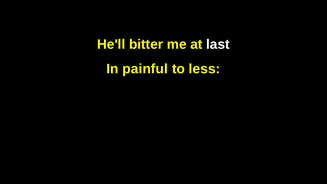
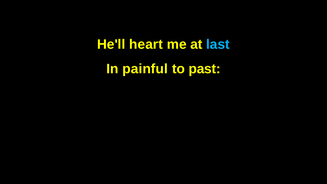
bitter: bitter -> heart (146, 44)
last colour: white -> light blue (218, 44)
less: less -> past (205, 69)
